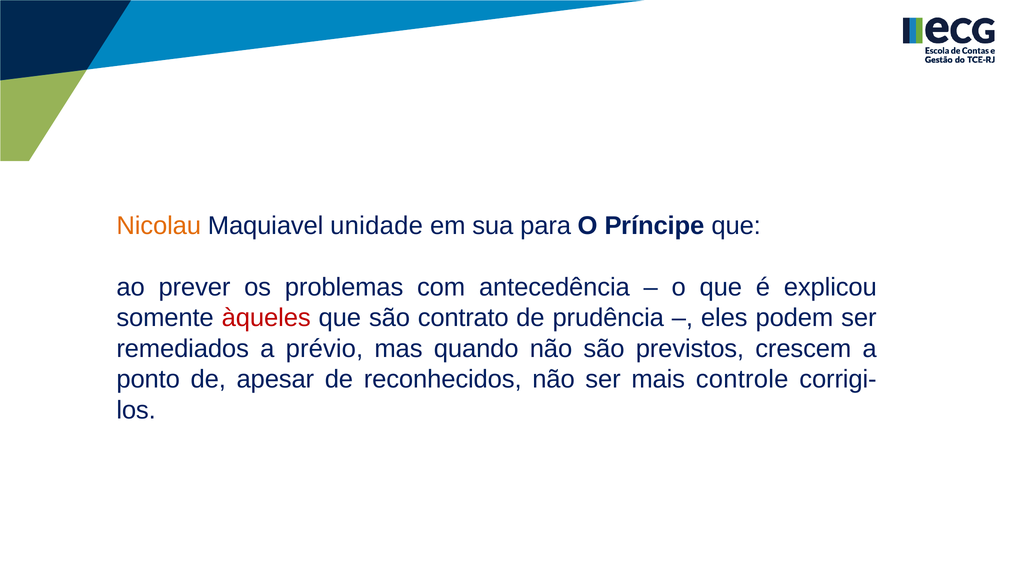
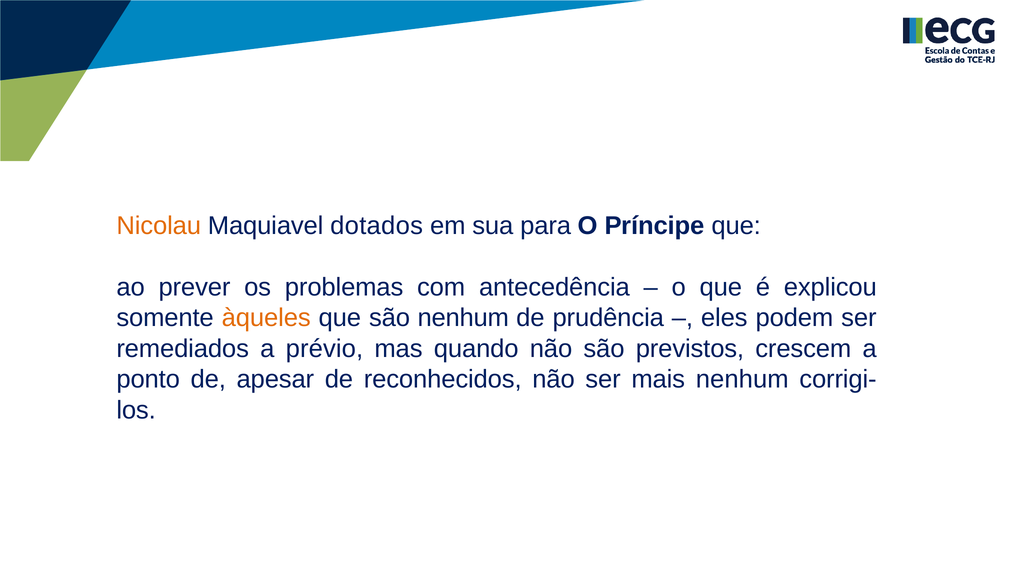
unidade: unidade -> dotados (377, 225)
àqueles colour: red -> orange (266, 318)
são contrato: contrato -> nenhum (463, 318)
mais controle: controle -> nenhum (742, 379)
